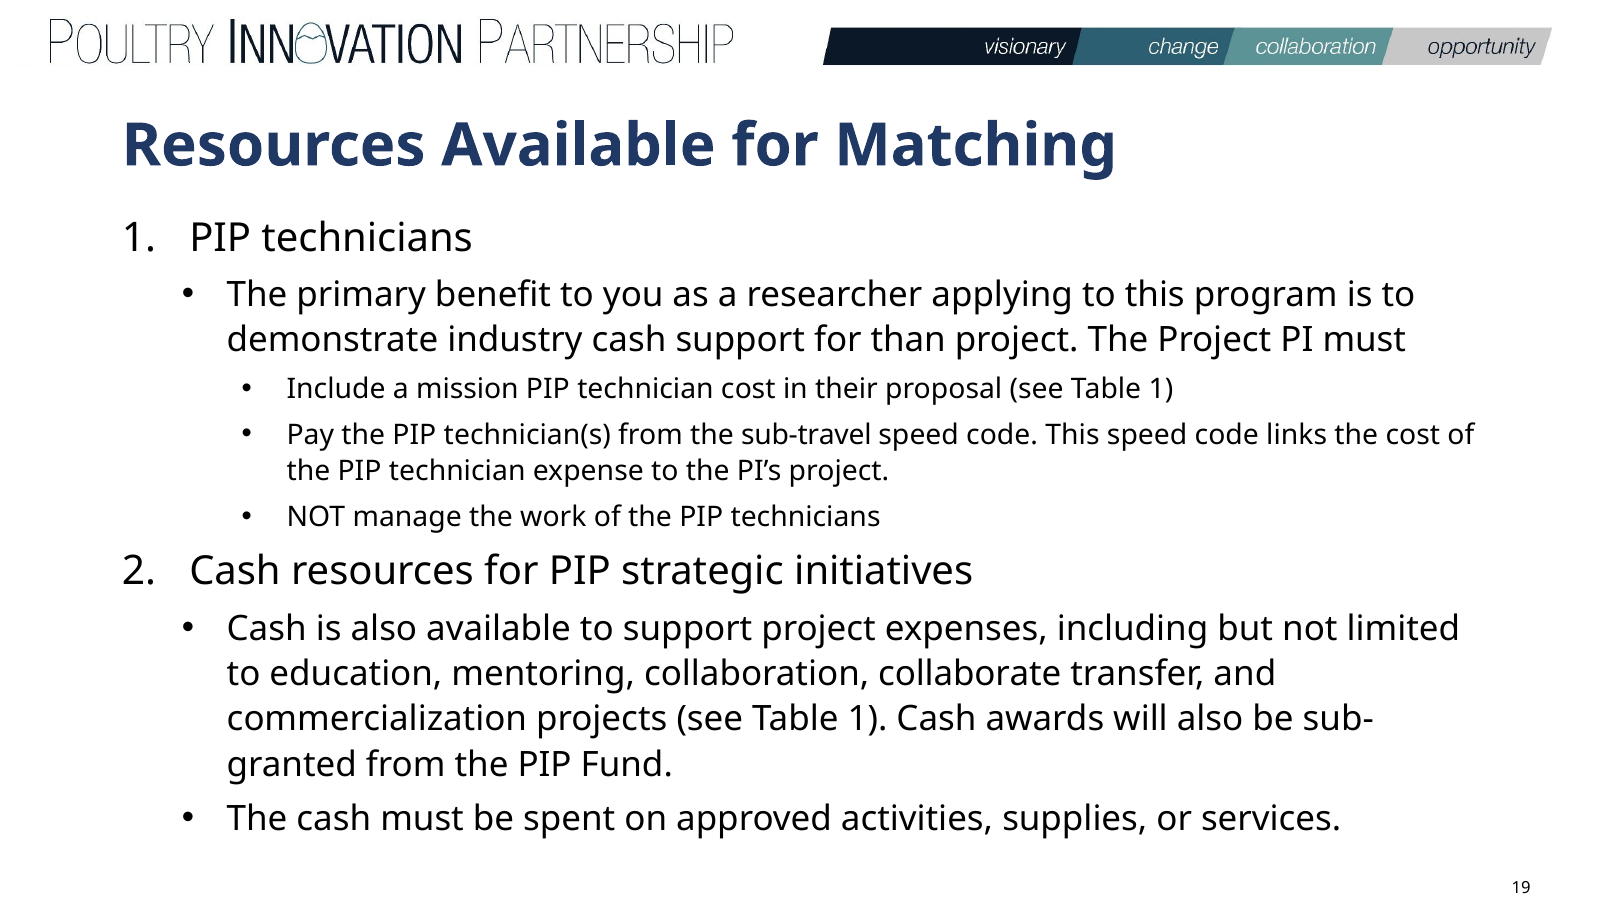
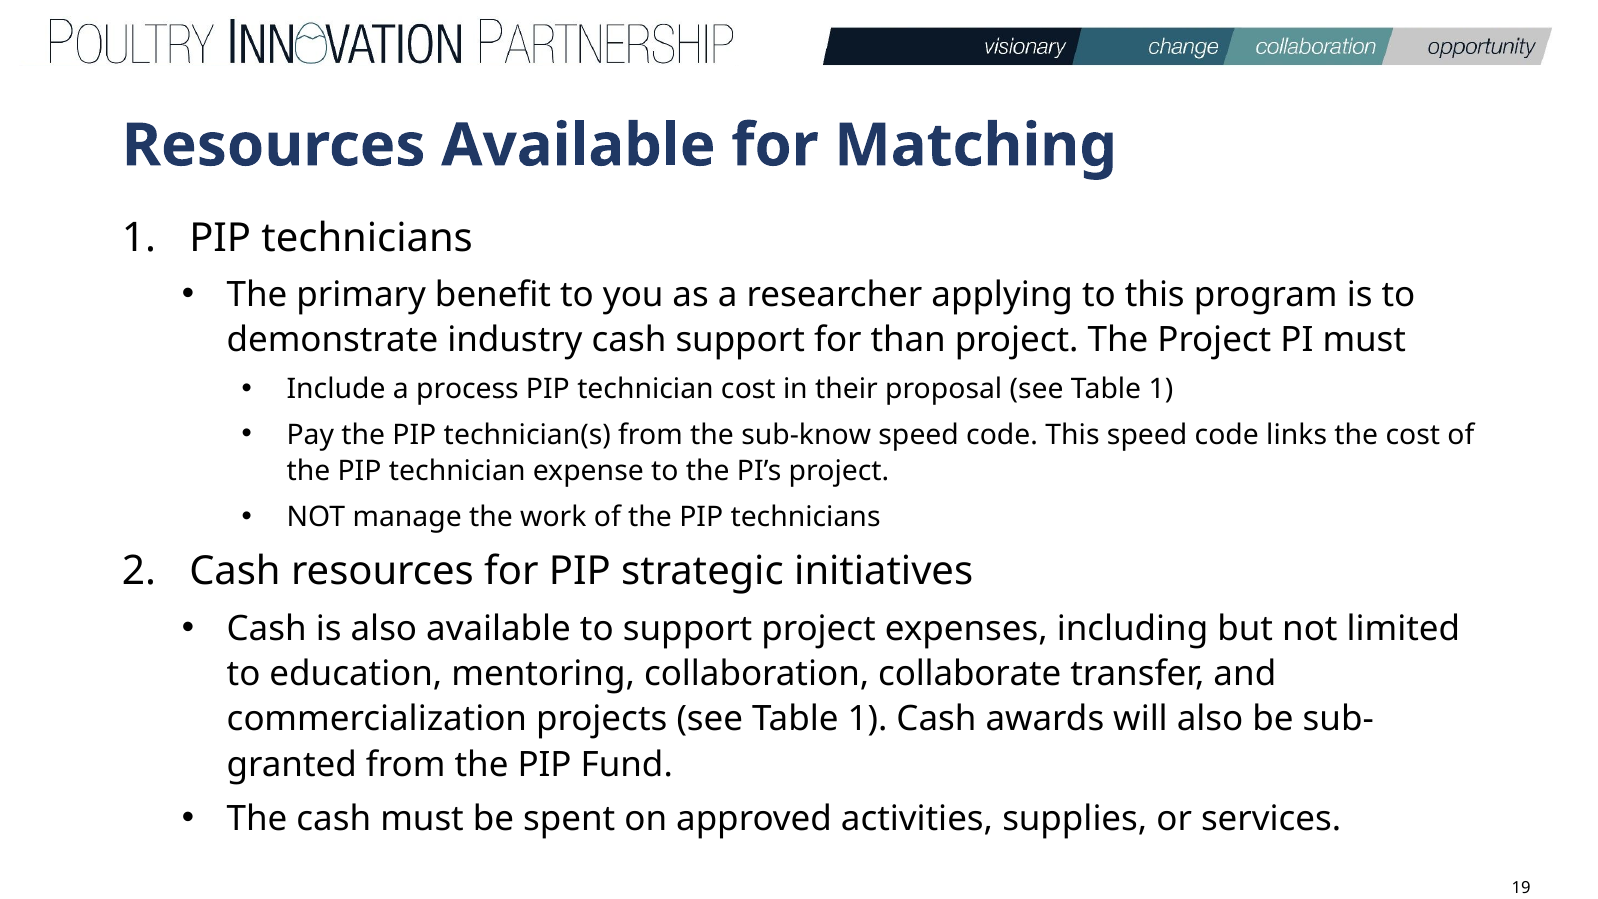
mission: mission -> process (467, 389)
sub-travel: sub-travel -> sub-know (806, 435)
